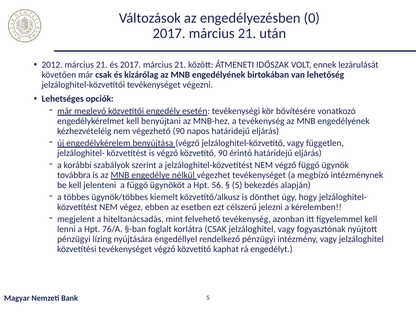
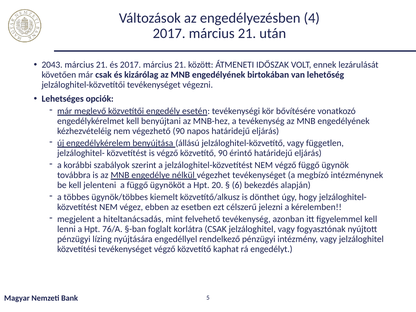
0: 0 -> 4 (312, 18)
2012: 2012 -> 2043 (52, 65)
benyújtása végző: végző -> állású (187, 143)
56: 56 -> 20 (217, 185)
5: 5 -> 6 (237, 185)
